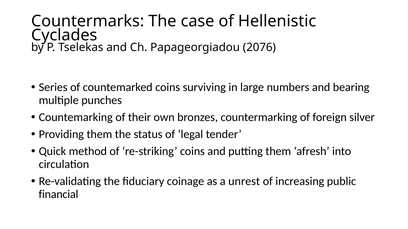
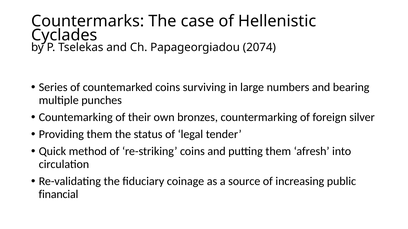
2076: 2076 -> 2074 (259, 48)
unrest: unrest -> source (244, 182)
